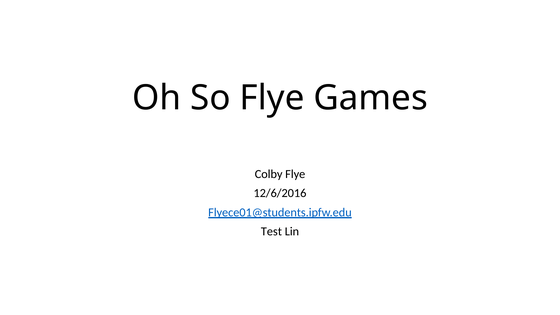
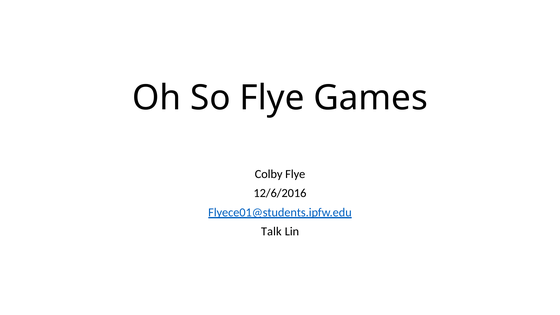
Test: Test -> Talk (271, 232)
